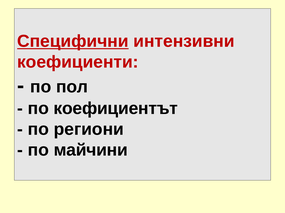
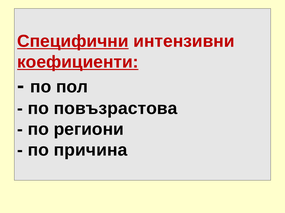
коефициенти underline: none -> present (78, 62)
коефициентът: коефициентът -> повъзрастова (116, 109)
майчини: майчини -> причина (91, 151)
